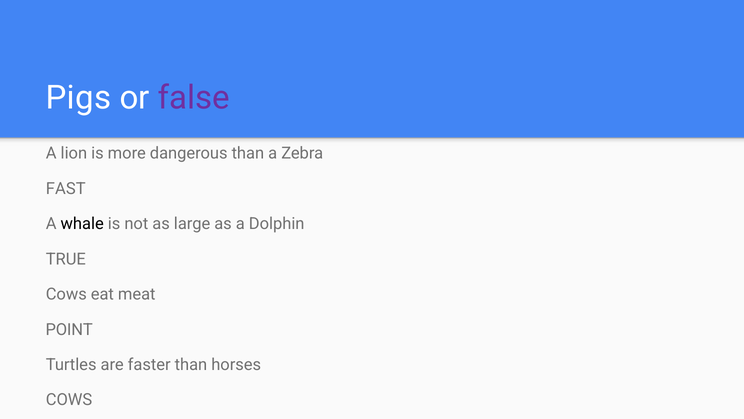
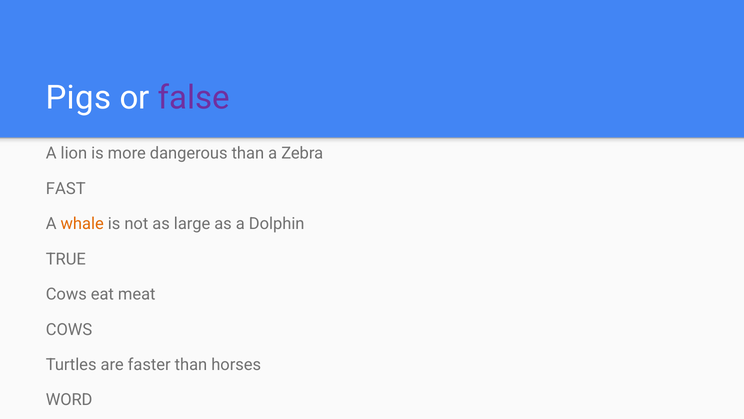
whale colour: black -> orange (82, 224)
POINT: POINT -> COWS (69, 329)
COWS: COWS -> WORD (69, 400)
